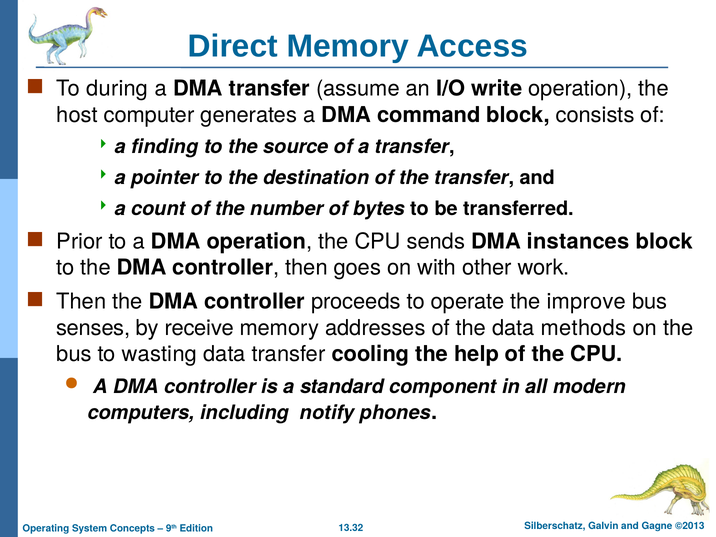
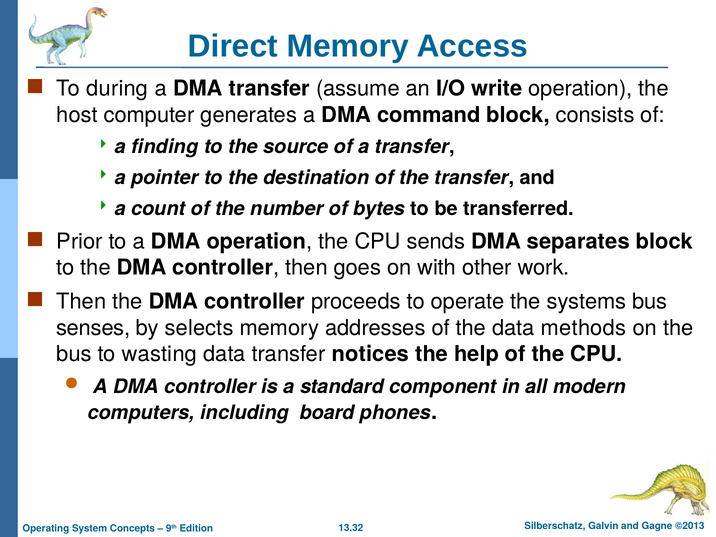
instances: instances -> separates (578, 241)
improve: improve -> systems (586, 302)
receive: receive -> selects (199, 328)
cooling: cooling -> notices (370, 354)
notify: notify -> board (327, 413)
